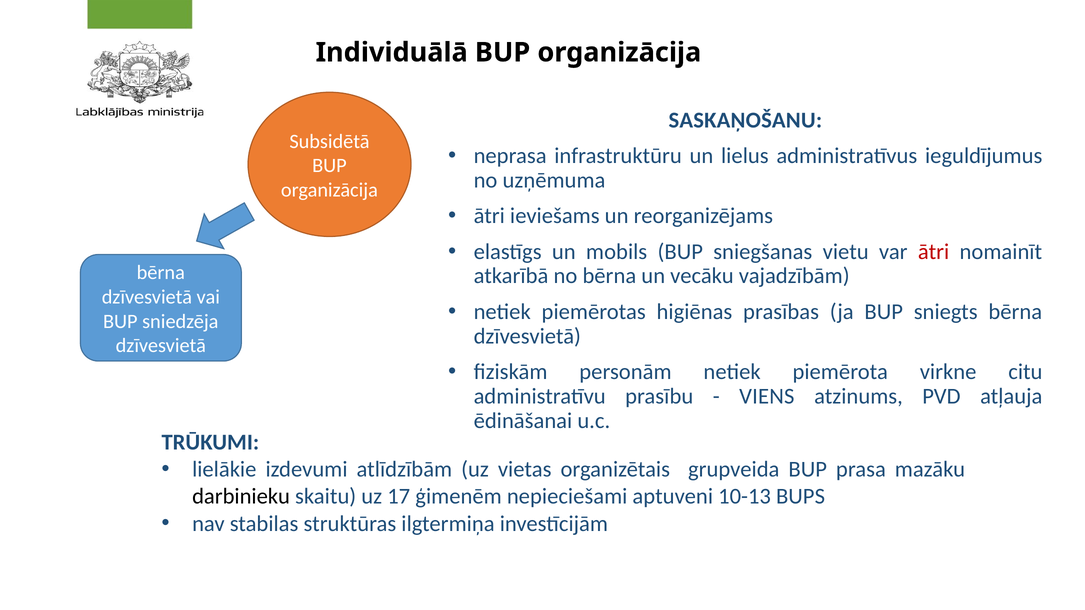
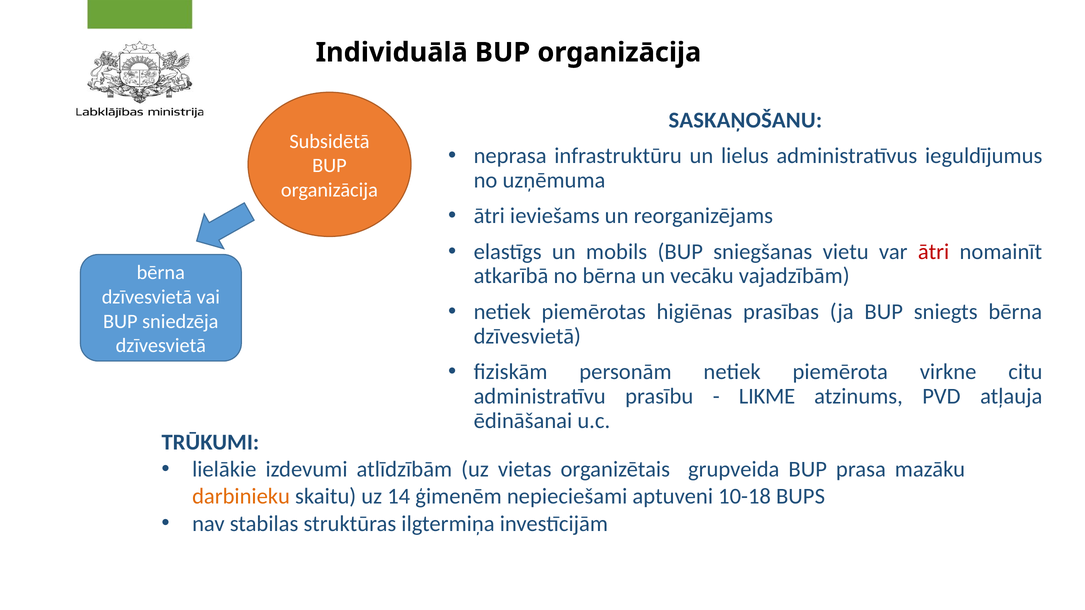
VIENS: VIENS -> LIKME (767, 396)
darbinieku colour: black -> orange (241, 497)
17: 17 -> 14 (399, 497)
10-13: 10-13 -> 10-18 (745, 497)
